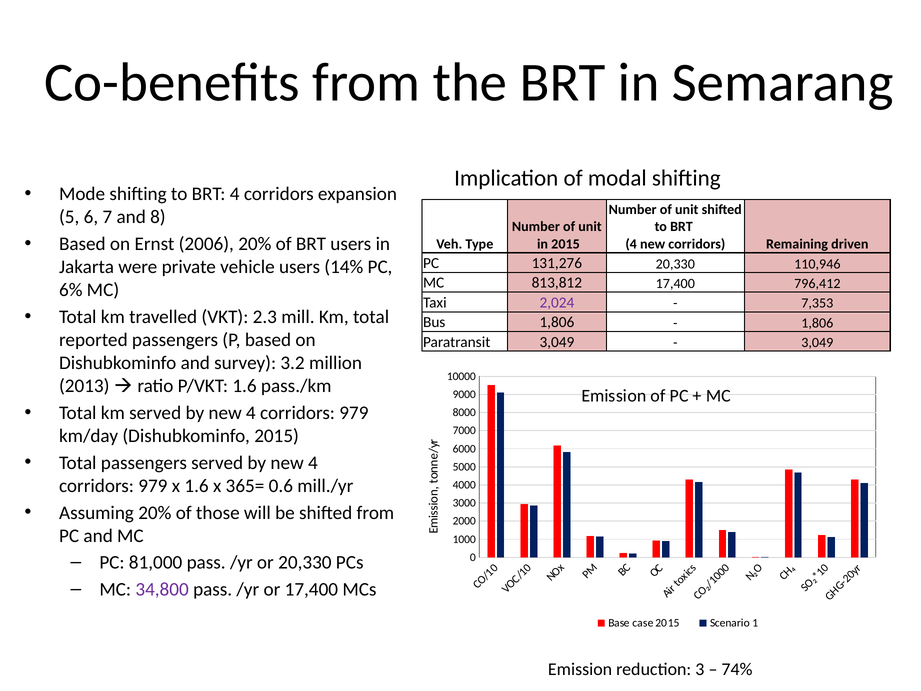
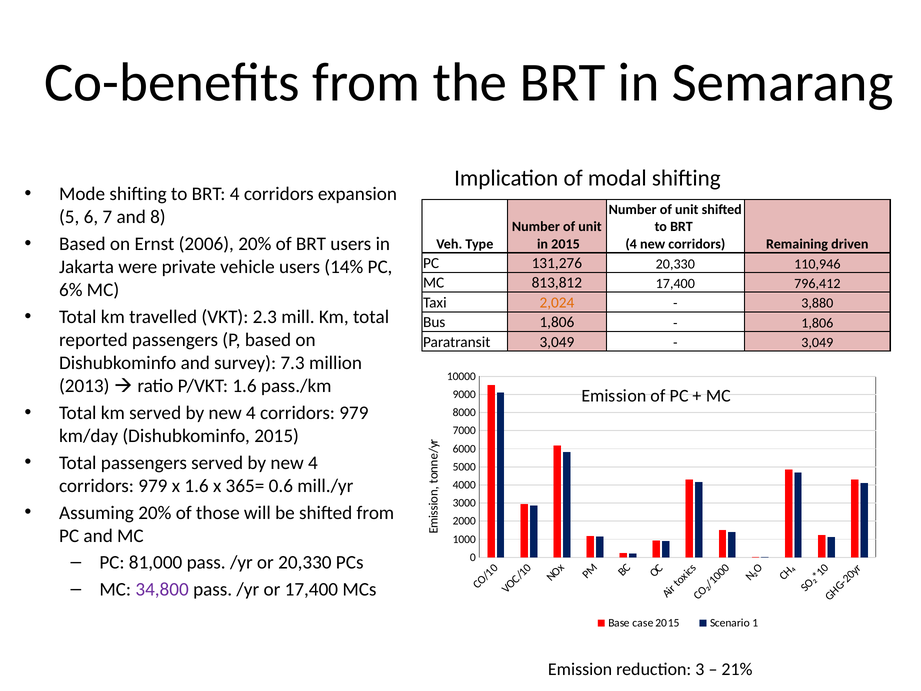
2,024 colour: purple -> orange (557, 302)
7,353: 7,353 -> 3,880 (817, 303)
3.2: 3.2 -> 7.3 (293, 363)
74%: 74% -> 21% (737, 669)
